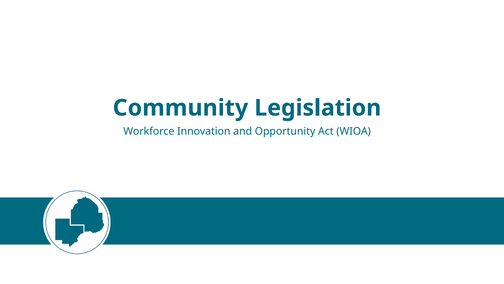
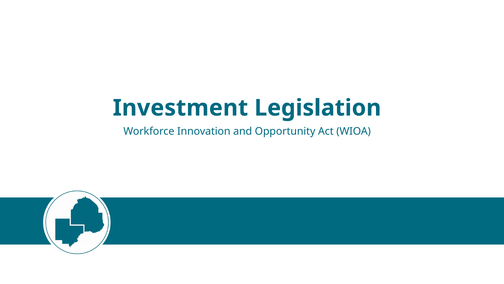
Community: Community -> Investment (180, 108)
